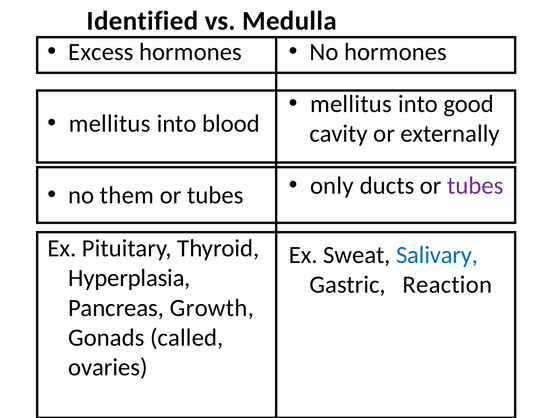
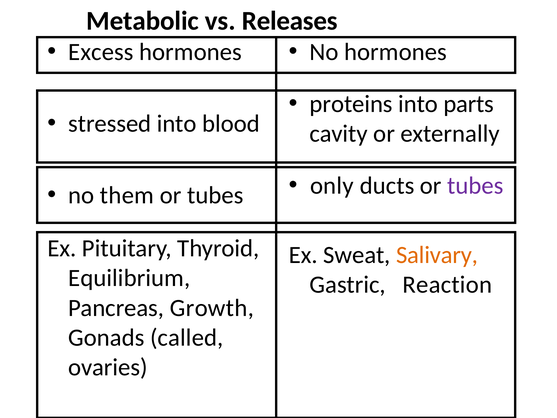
Identified: Identified -> Metabolic (143, 21)
Medulla: Medulla -> Releases (290, 21)
mellitus: mellitus -> proteins (351, 104)
good: good -> parts (469, 104)
mellitus: mellitus -> stressed (110, 123)
Salivary colour: blue -> orange (437, 255)
Hyperplasia: Hyperplasia -> Equilibrium (129, 278)
